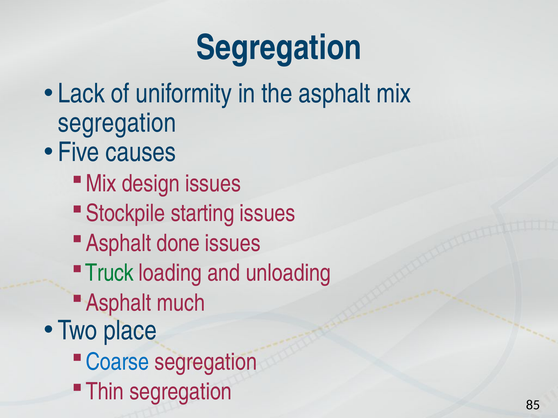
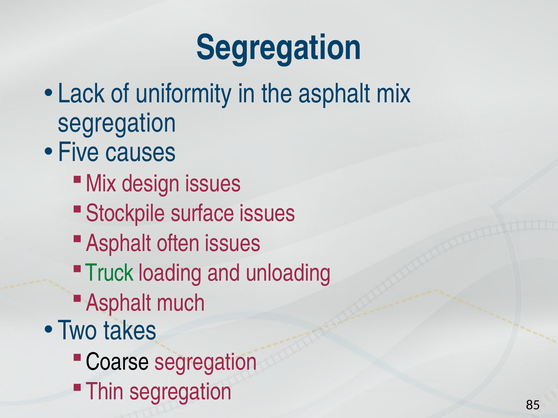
starting: starting -> surface (203, 214)
done: done -> often (178, 243)
place: place -> takes (130, 331)
Coarse colour: blue -> black (117, 362)
